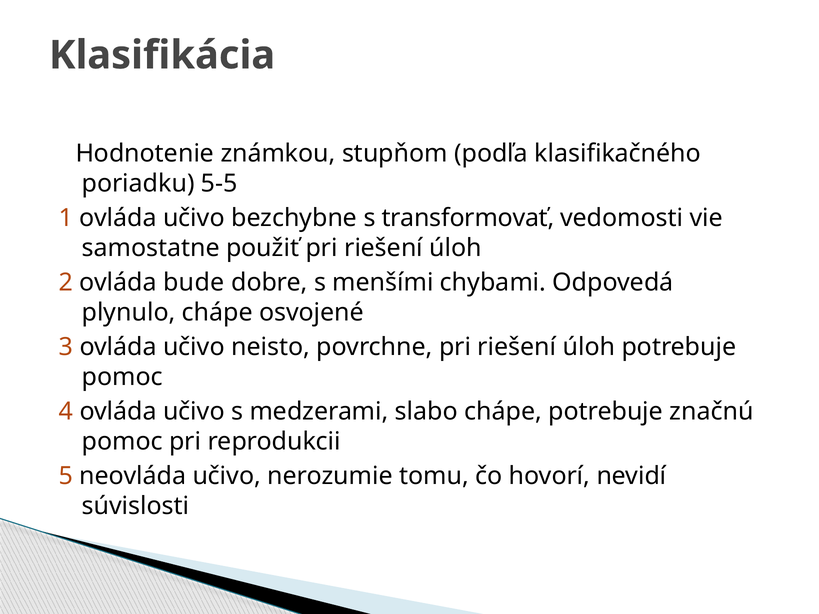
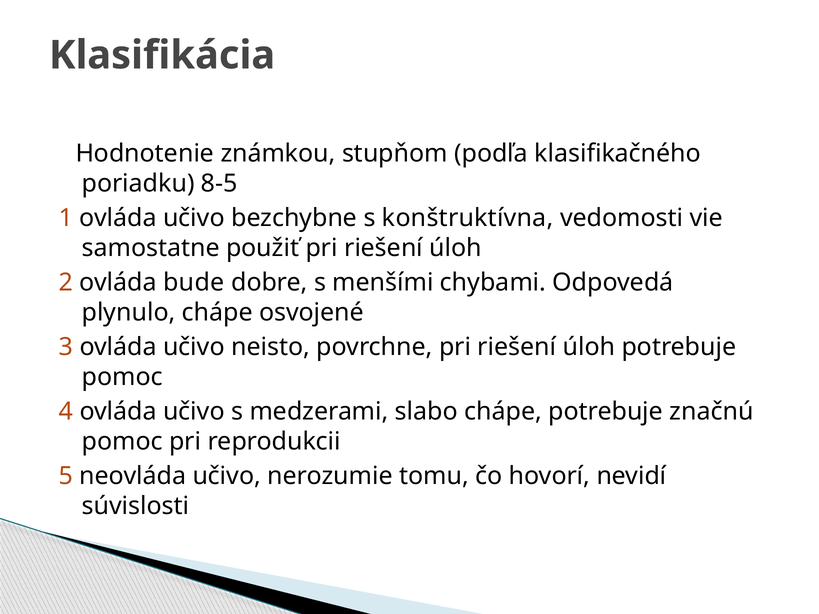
5-5: 5-5 -> 8-5 (219, 183)
transformovať: transformovať -> konštruktívna (468, 218)
